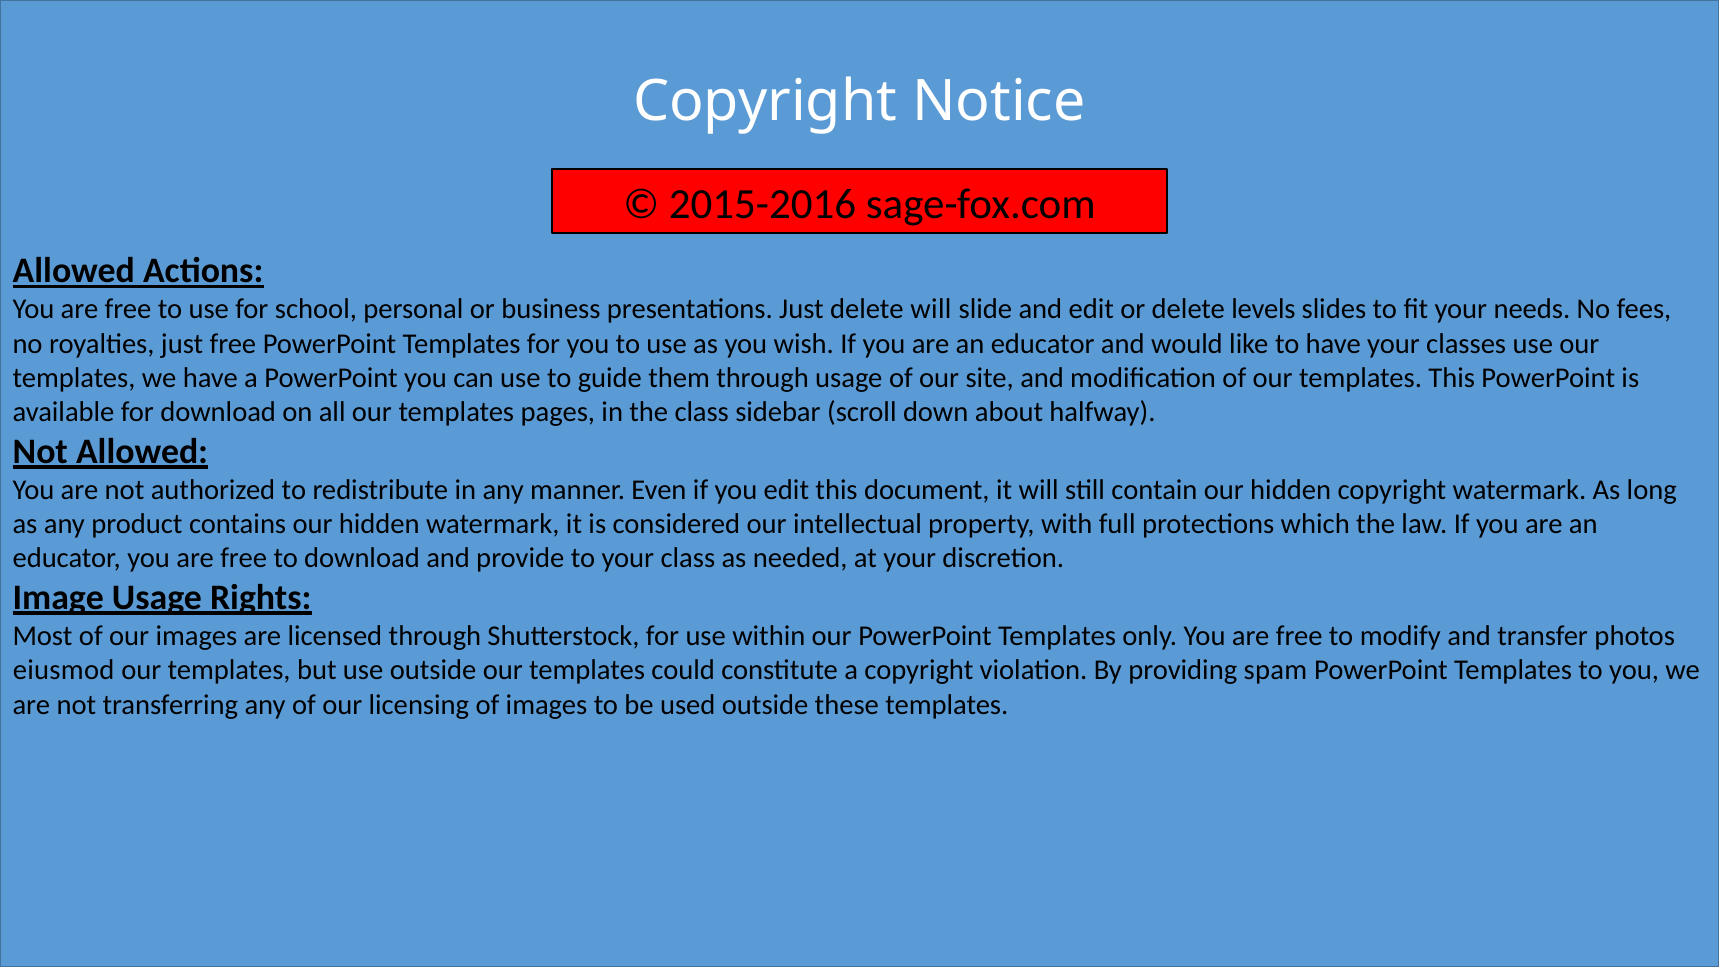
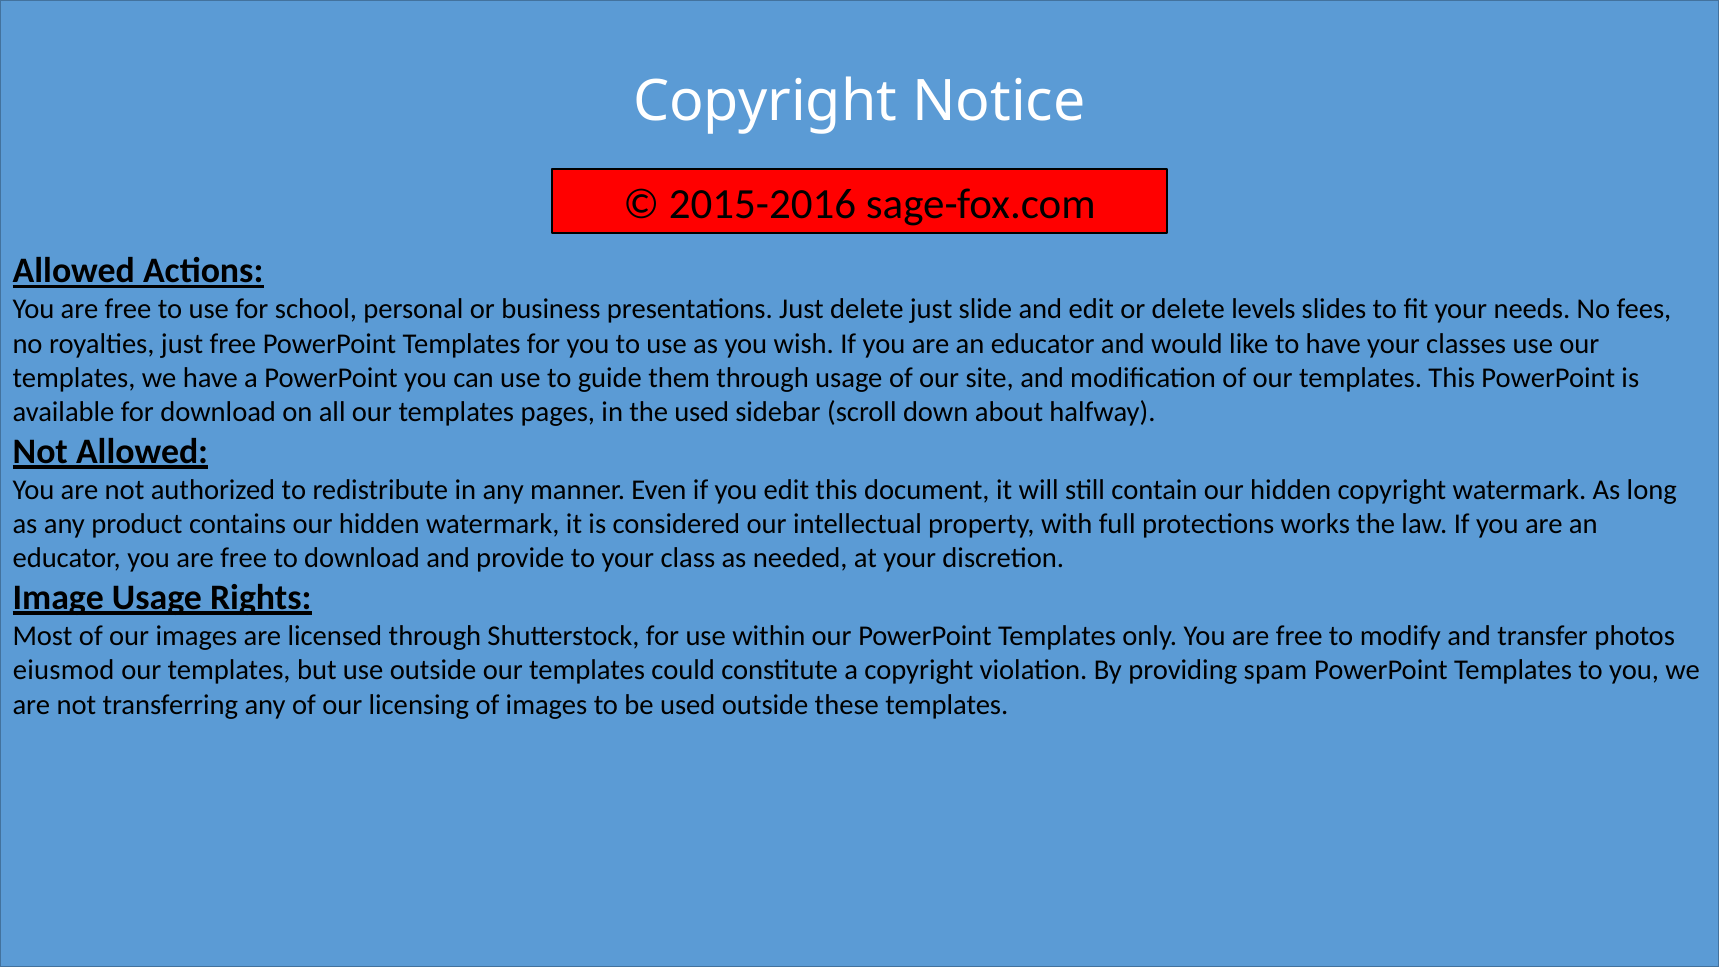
delete will: will -> just (931, 309)
the class: class -> used (702, 412)
which: which -> works (1315, 524)
